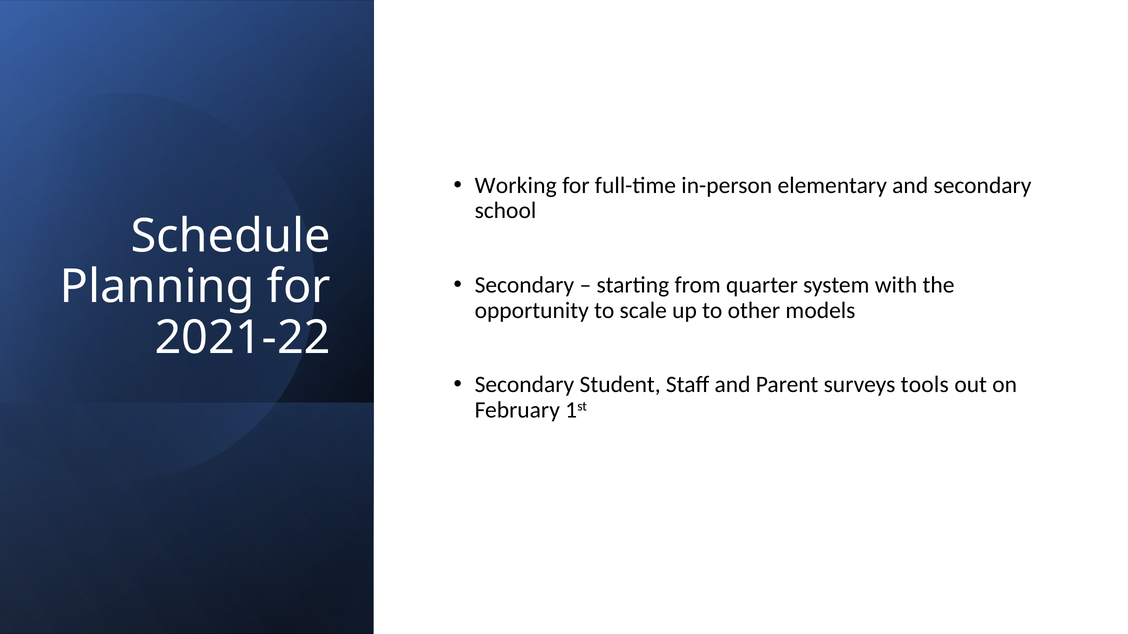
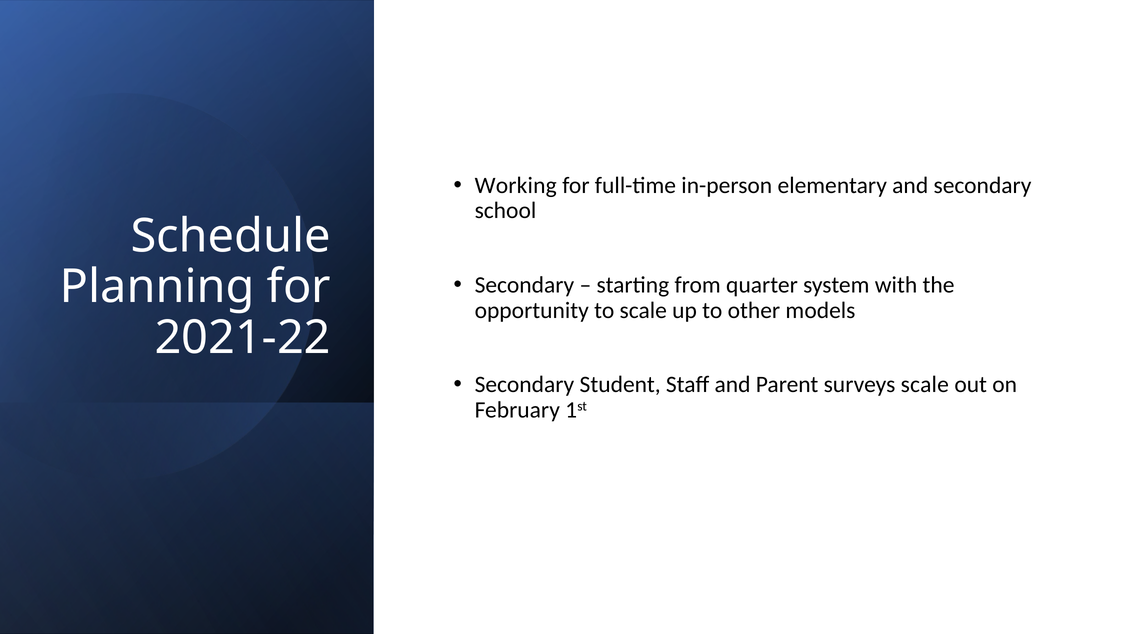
surveys tools: tools -> scale (925, 385)
